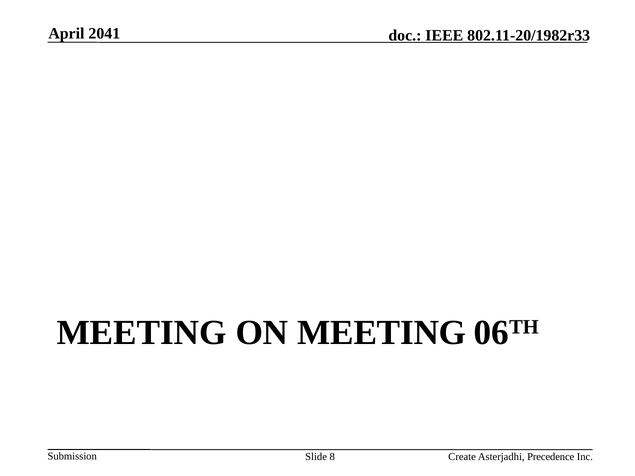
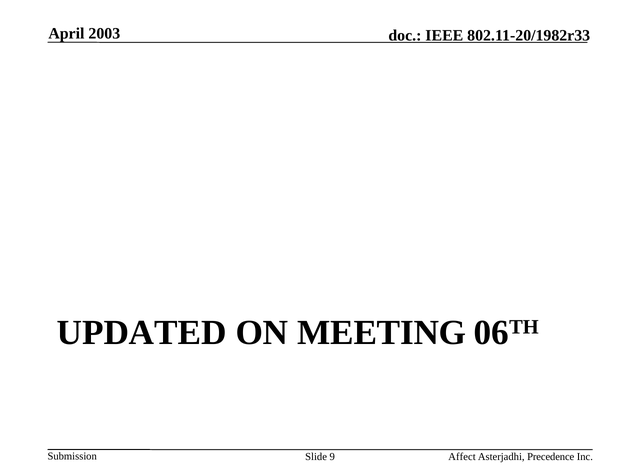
2041: 2041 -> 2003 (104, 34)
MEETING: MEETING -> UPDATED (142, 333)
8: 8 -> 9 (332, 457)
Create: Create -> Affect (462, 457)
